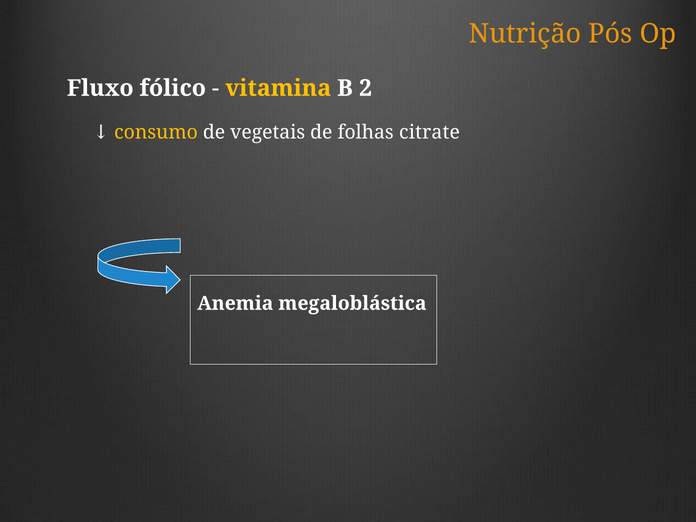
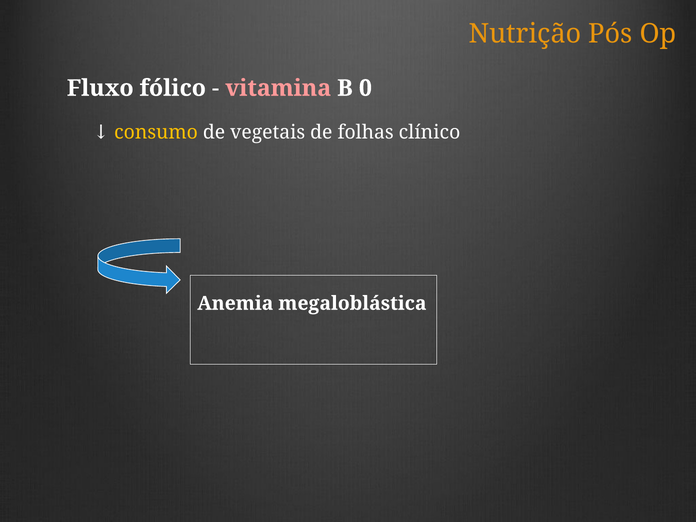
vitamina colour: yellow -> pink (278, 88)
2: 2 -> 0 (365, 88)
citrate: citrate -> clínico (430, 132)
